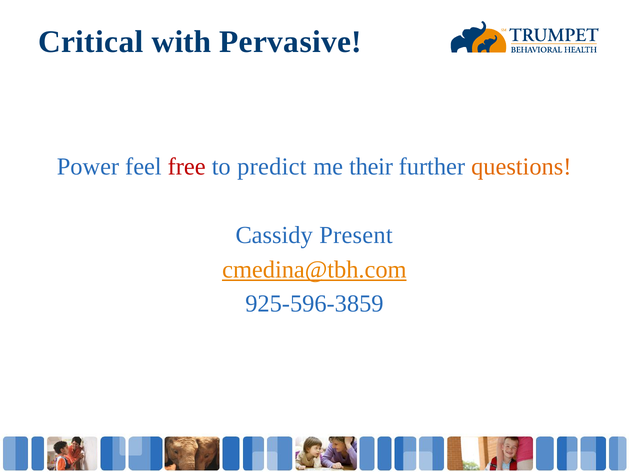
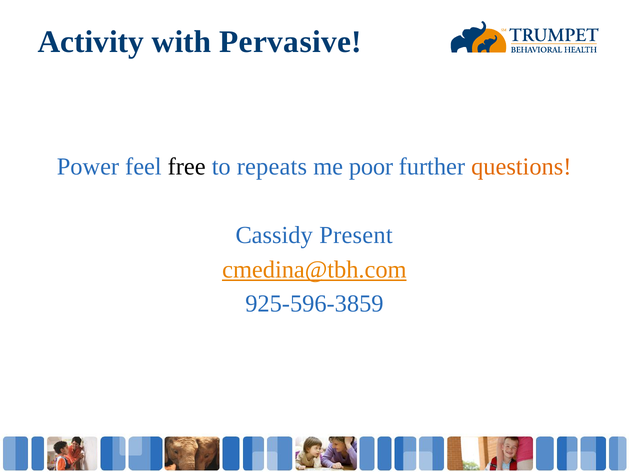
Critical: Critical -> Activity (91, 42)
free colour: red -> black (187, 167)
predict: predict -> repeats (272, 167)
their: their -> poor (371, 167)
